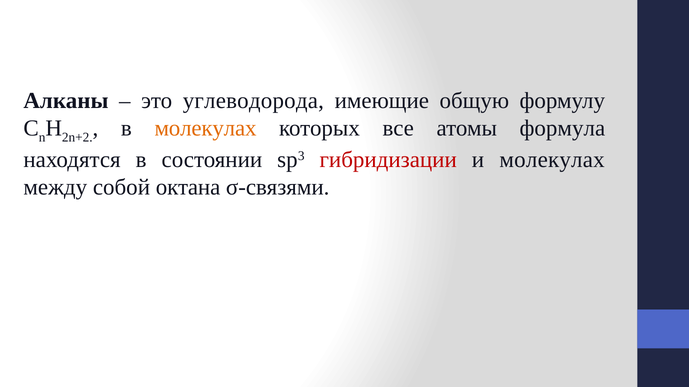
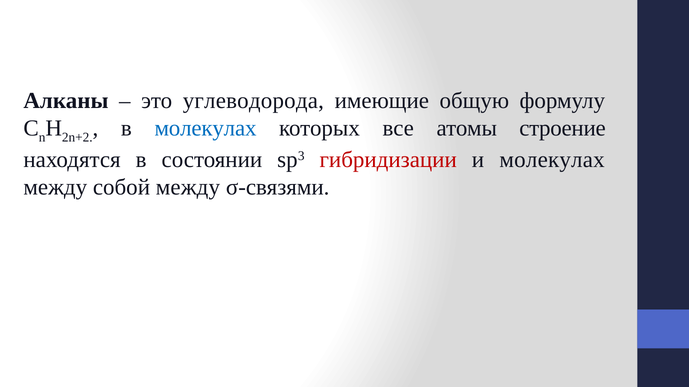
молекулах colour: orange -> blue (206, 129)
формула: формула -> строение (563, 129)
собой октана: октана -> между (188, 187)
